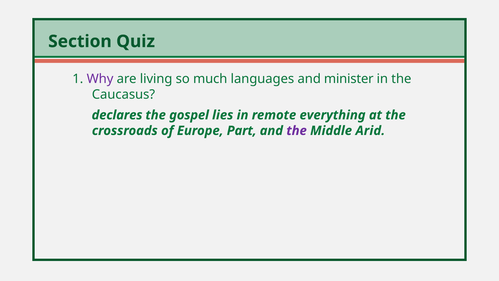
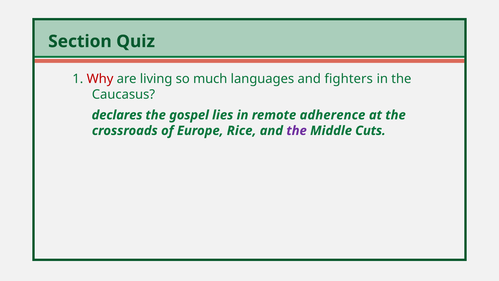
Why colour: purple -> red (100, 79)
minister: minister -> fighters (349, 79)
everything: everything -> adherence (332, 115)
Part: Part -> Rice (242, 131)
Arid: Arid -> Cuts (370, 131)
